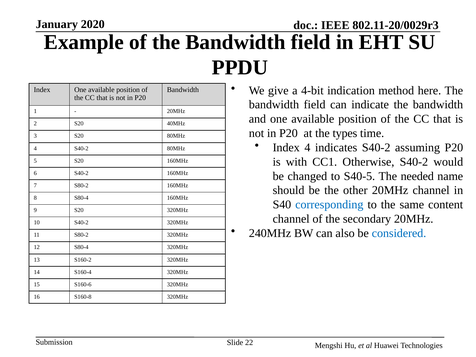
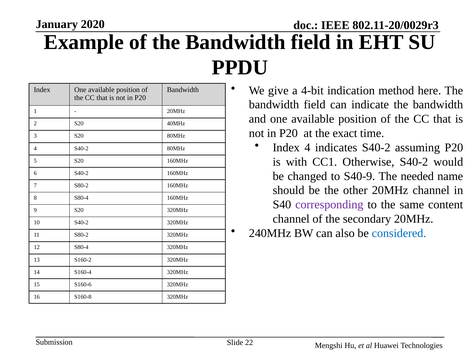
types: types -> exact (345, 133)
S40-5: S40-5 -> S40-9 (359, 176)
corresponding colour: blue -> purple (329, 205)
